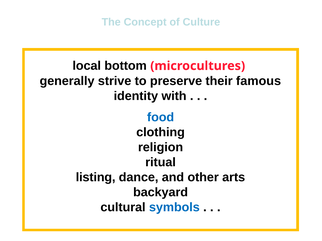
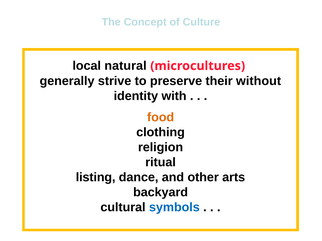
bottom: bottom -> natural (126, 66)
famous: famous -> without (259, 81)
food colour: blue -> orange (161, 118)
